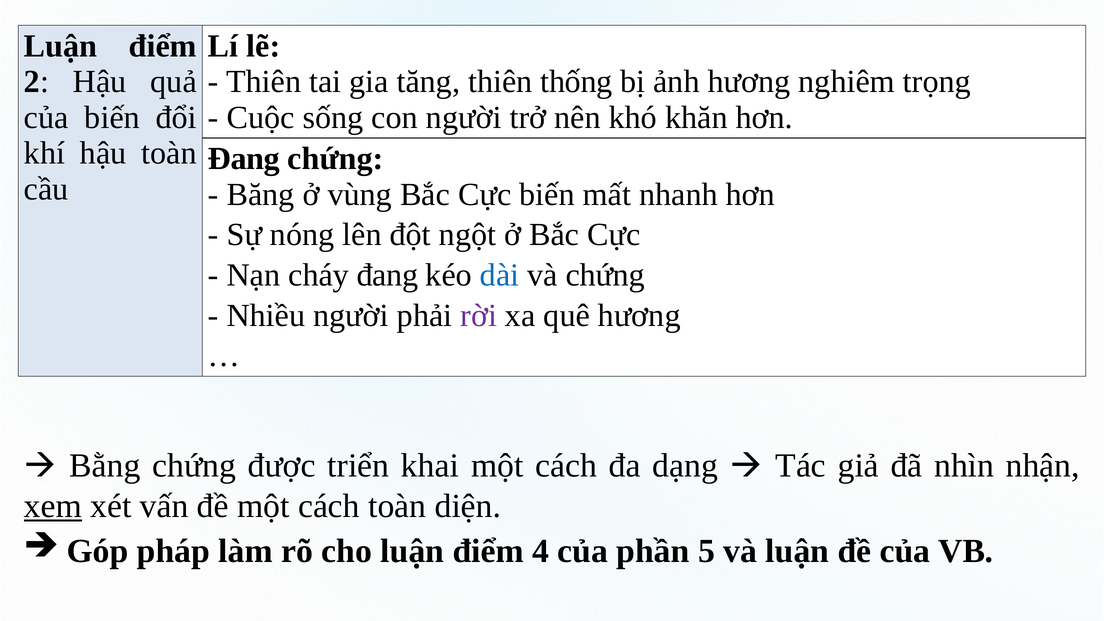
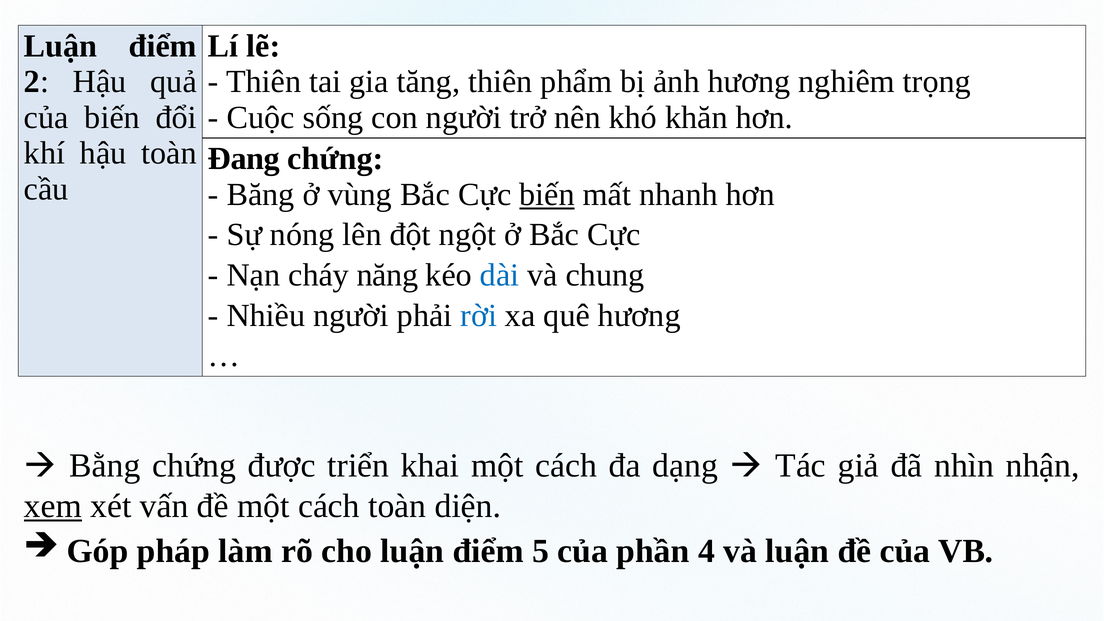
thống: thống -> phẩm (576, 82)
biến underline: none -> present (547, 195)
cháy đang: đang -> năng (387, 275)
và chứng: chứng -> chung (605, 275)
rời colour: purple -> blue (479, 315)
4: 4 -> 5 (541, 551)
5: 5 -> 4 (706, 551)
